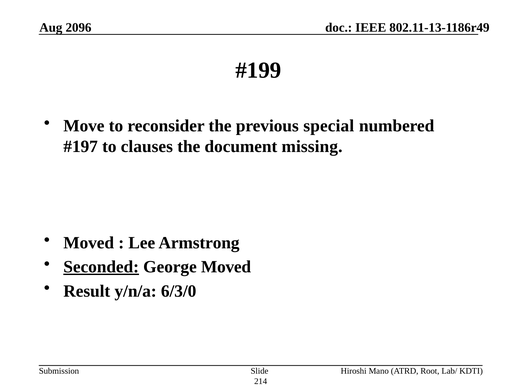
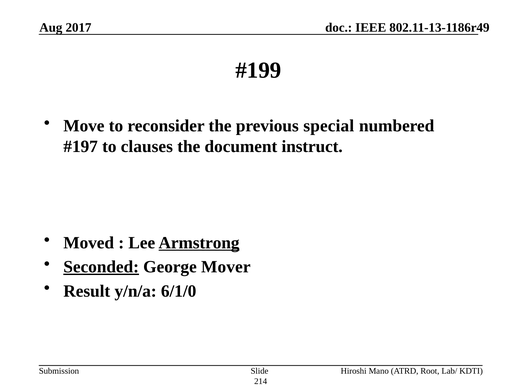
2096: 2096 -> 2017 (79, 28)
missing: missing -> instruct (312, 147)
Armstrong underline: none -> present (199, 243)
George Moved: Moved -> Mover (226, 267)
6/3/0: 6/3/0 -> 6/1/0 (179, 292)
